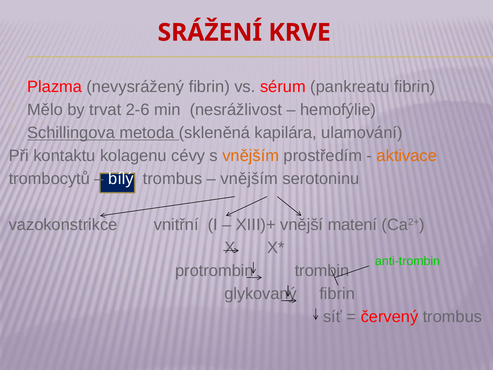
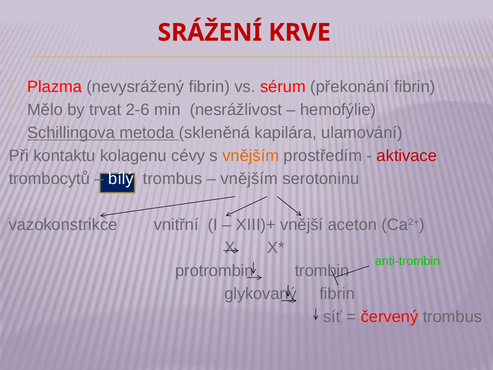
pankreatu: pankreatu -> překonání (350, 87)
aktivace colour: orange -> red (407, 156)
matení: matení -> aceton (352, 225)
